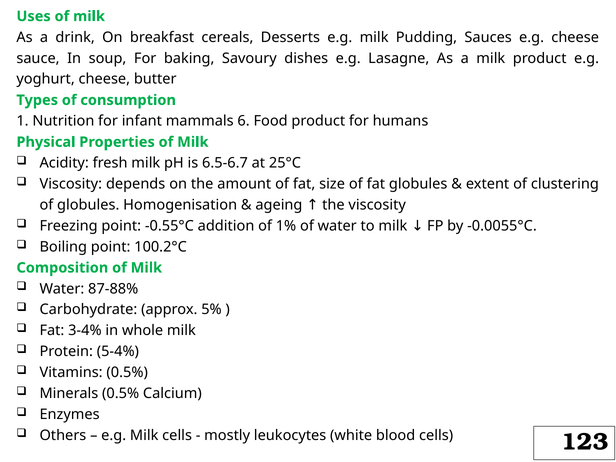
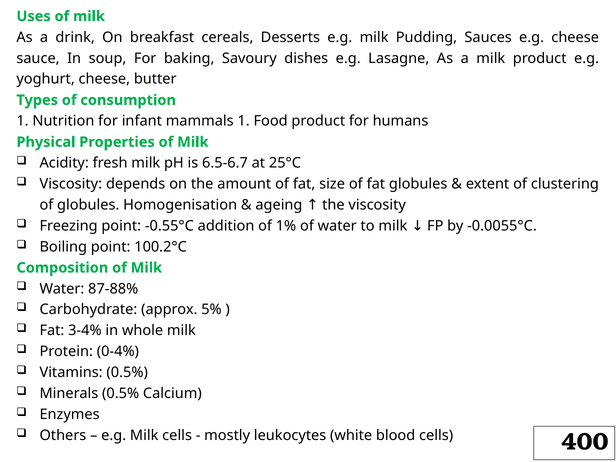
mammals 6: 6 -> 1 (244, 121)
5-4%: 5-4% -> 0-4% (118, 352)
123: 123 -> 400 (585, 442)
